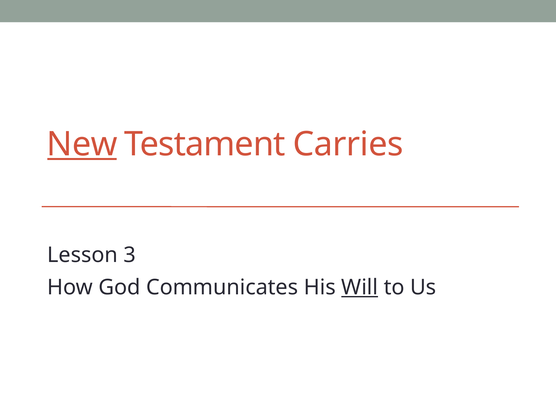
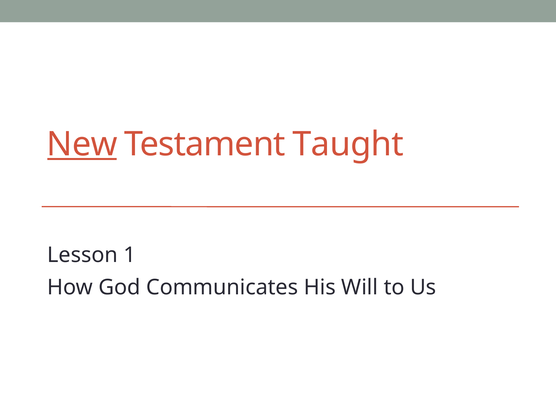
Carries: Carries -> Taught (348, 144)
3: 3 -> 1 (130, 255)
Will underline: present -> none (360, 287)
